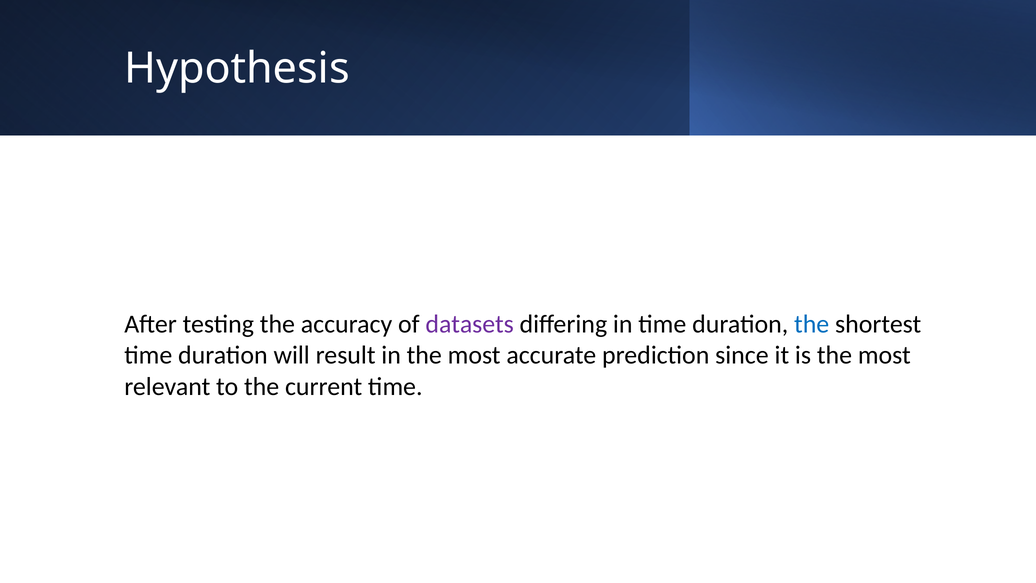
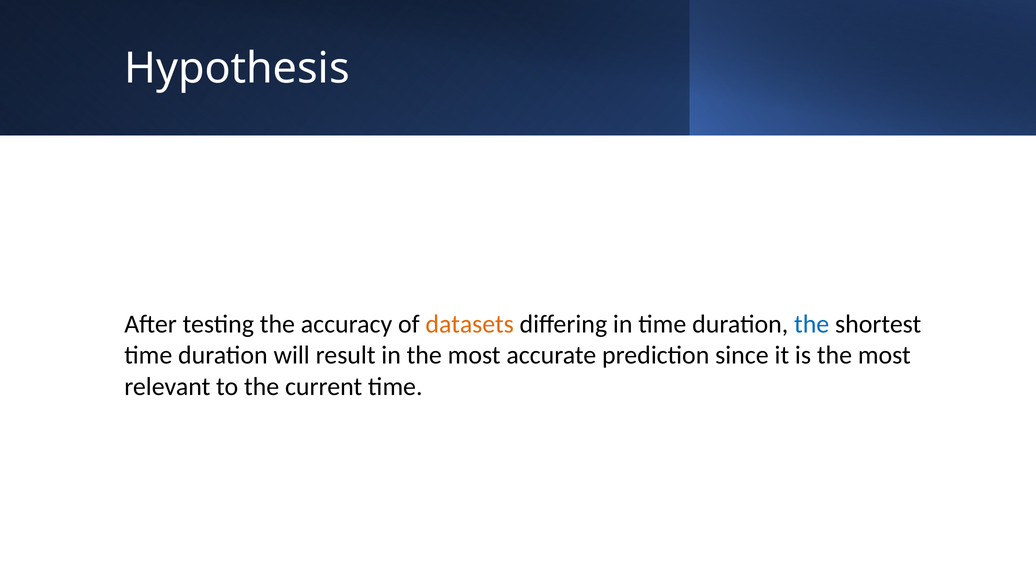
datasets colour: purple -> orange (470, 324)
